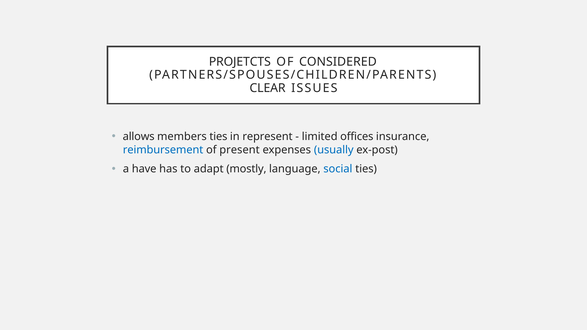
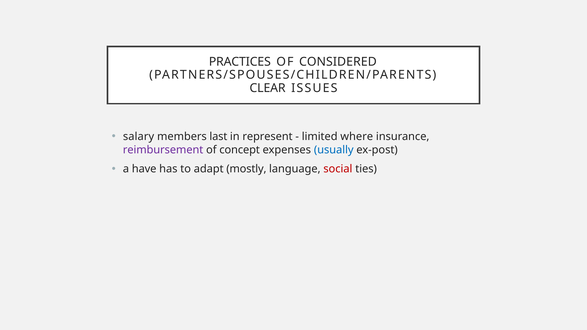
PROJETCTS: PROJETCTS -> PRACTICES (240, 62)
allows: allows -> salary (139, 137)
members ties: ties -> last (218, 137)
offices: offices -> where (357, 137)
reimbursement colour: blue -> purple (163, 150)
present: present -> concept (240, 150)
social colour: blue -> red (338, 169)
